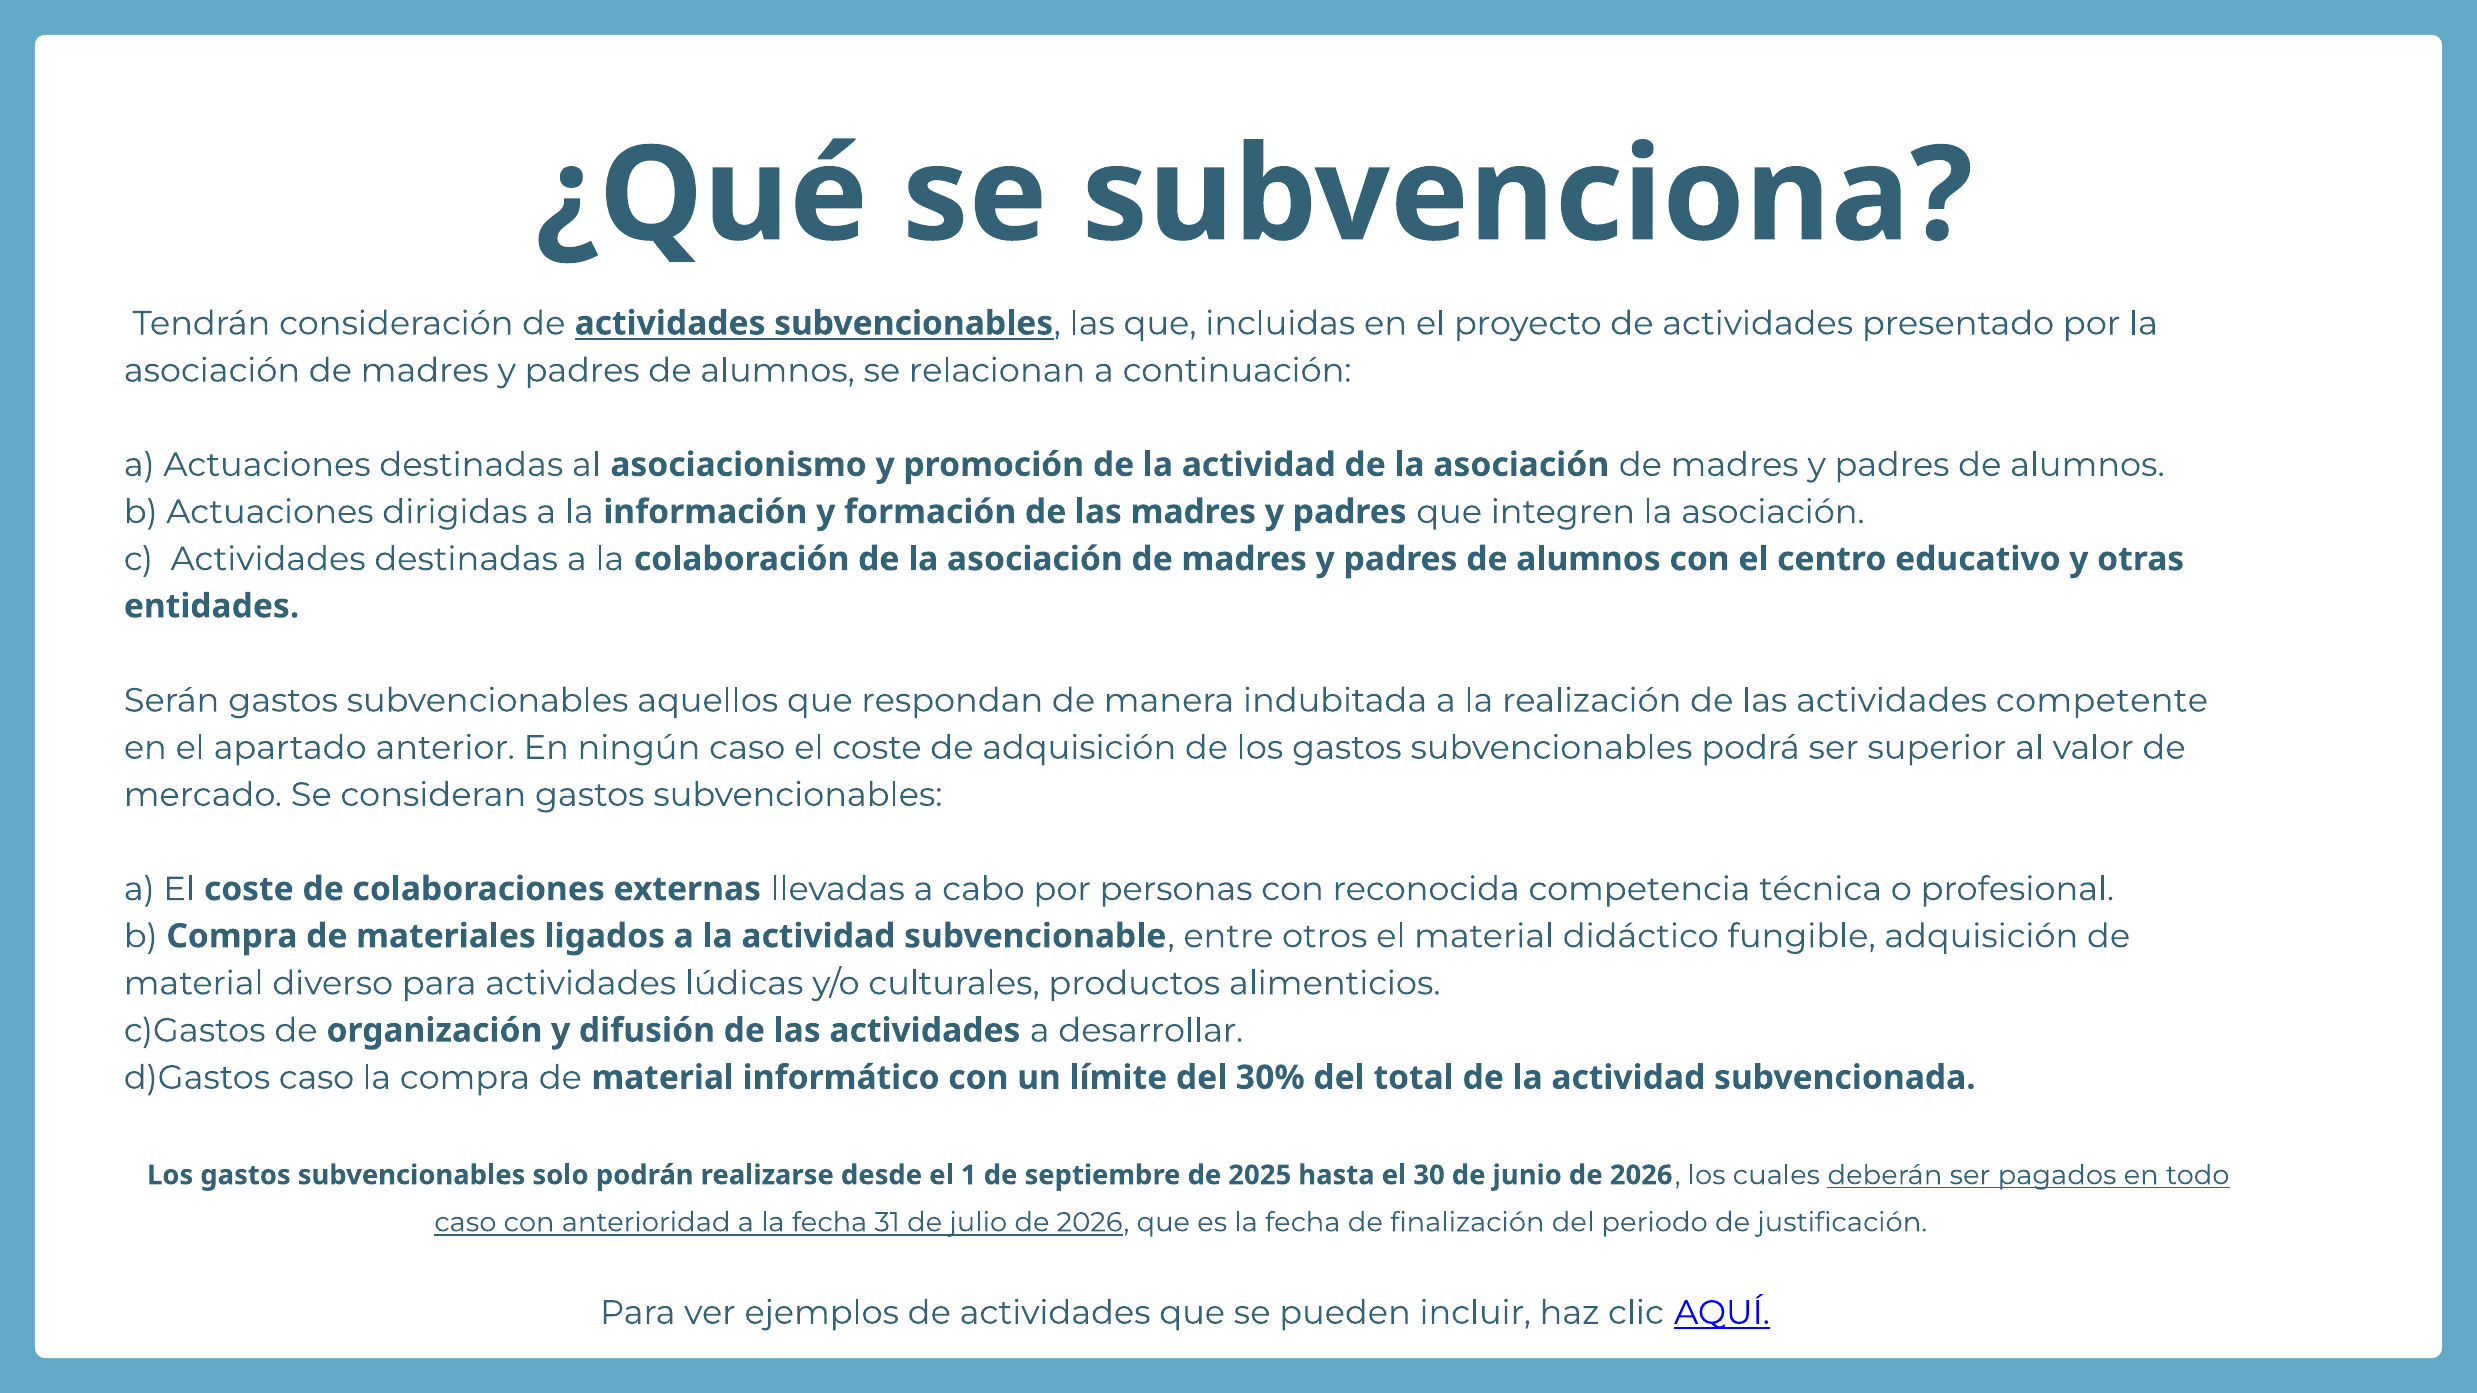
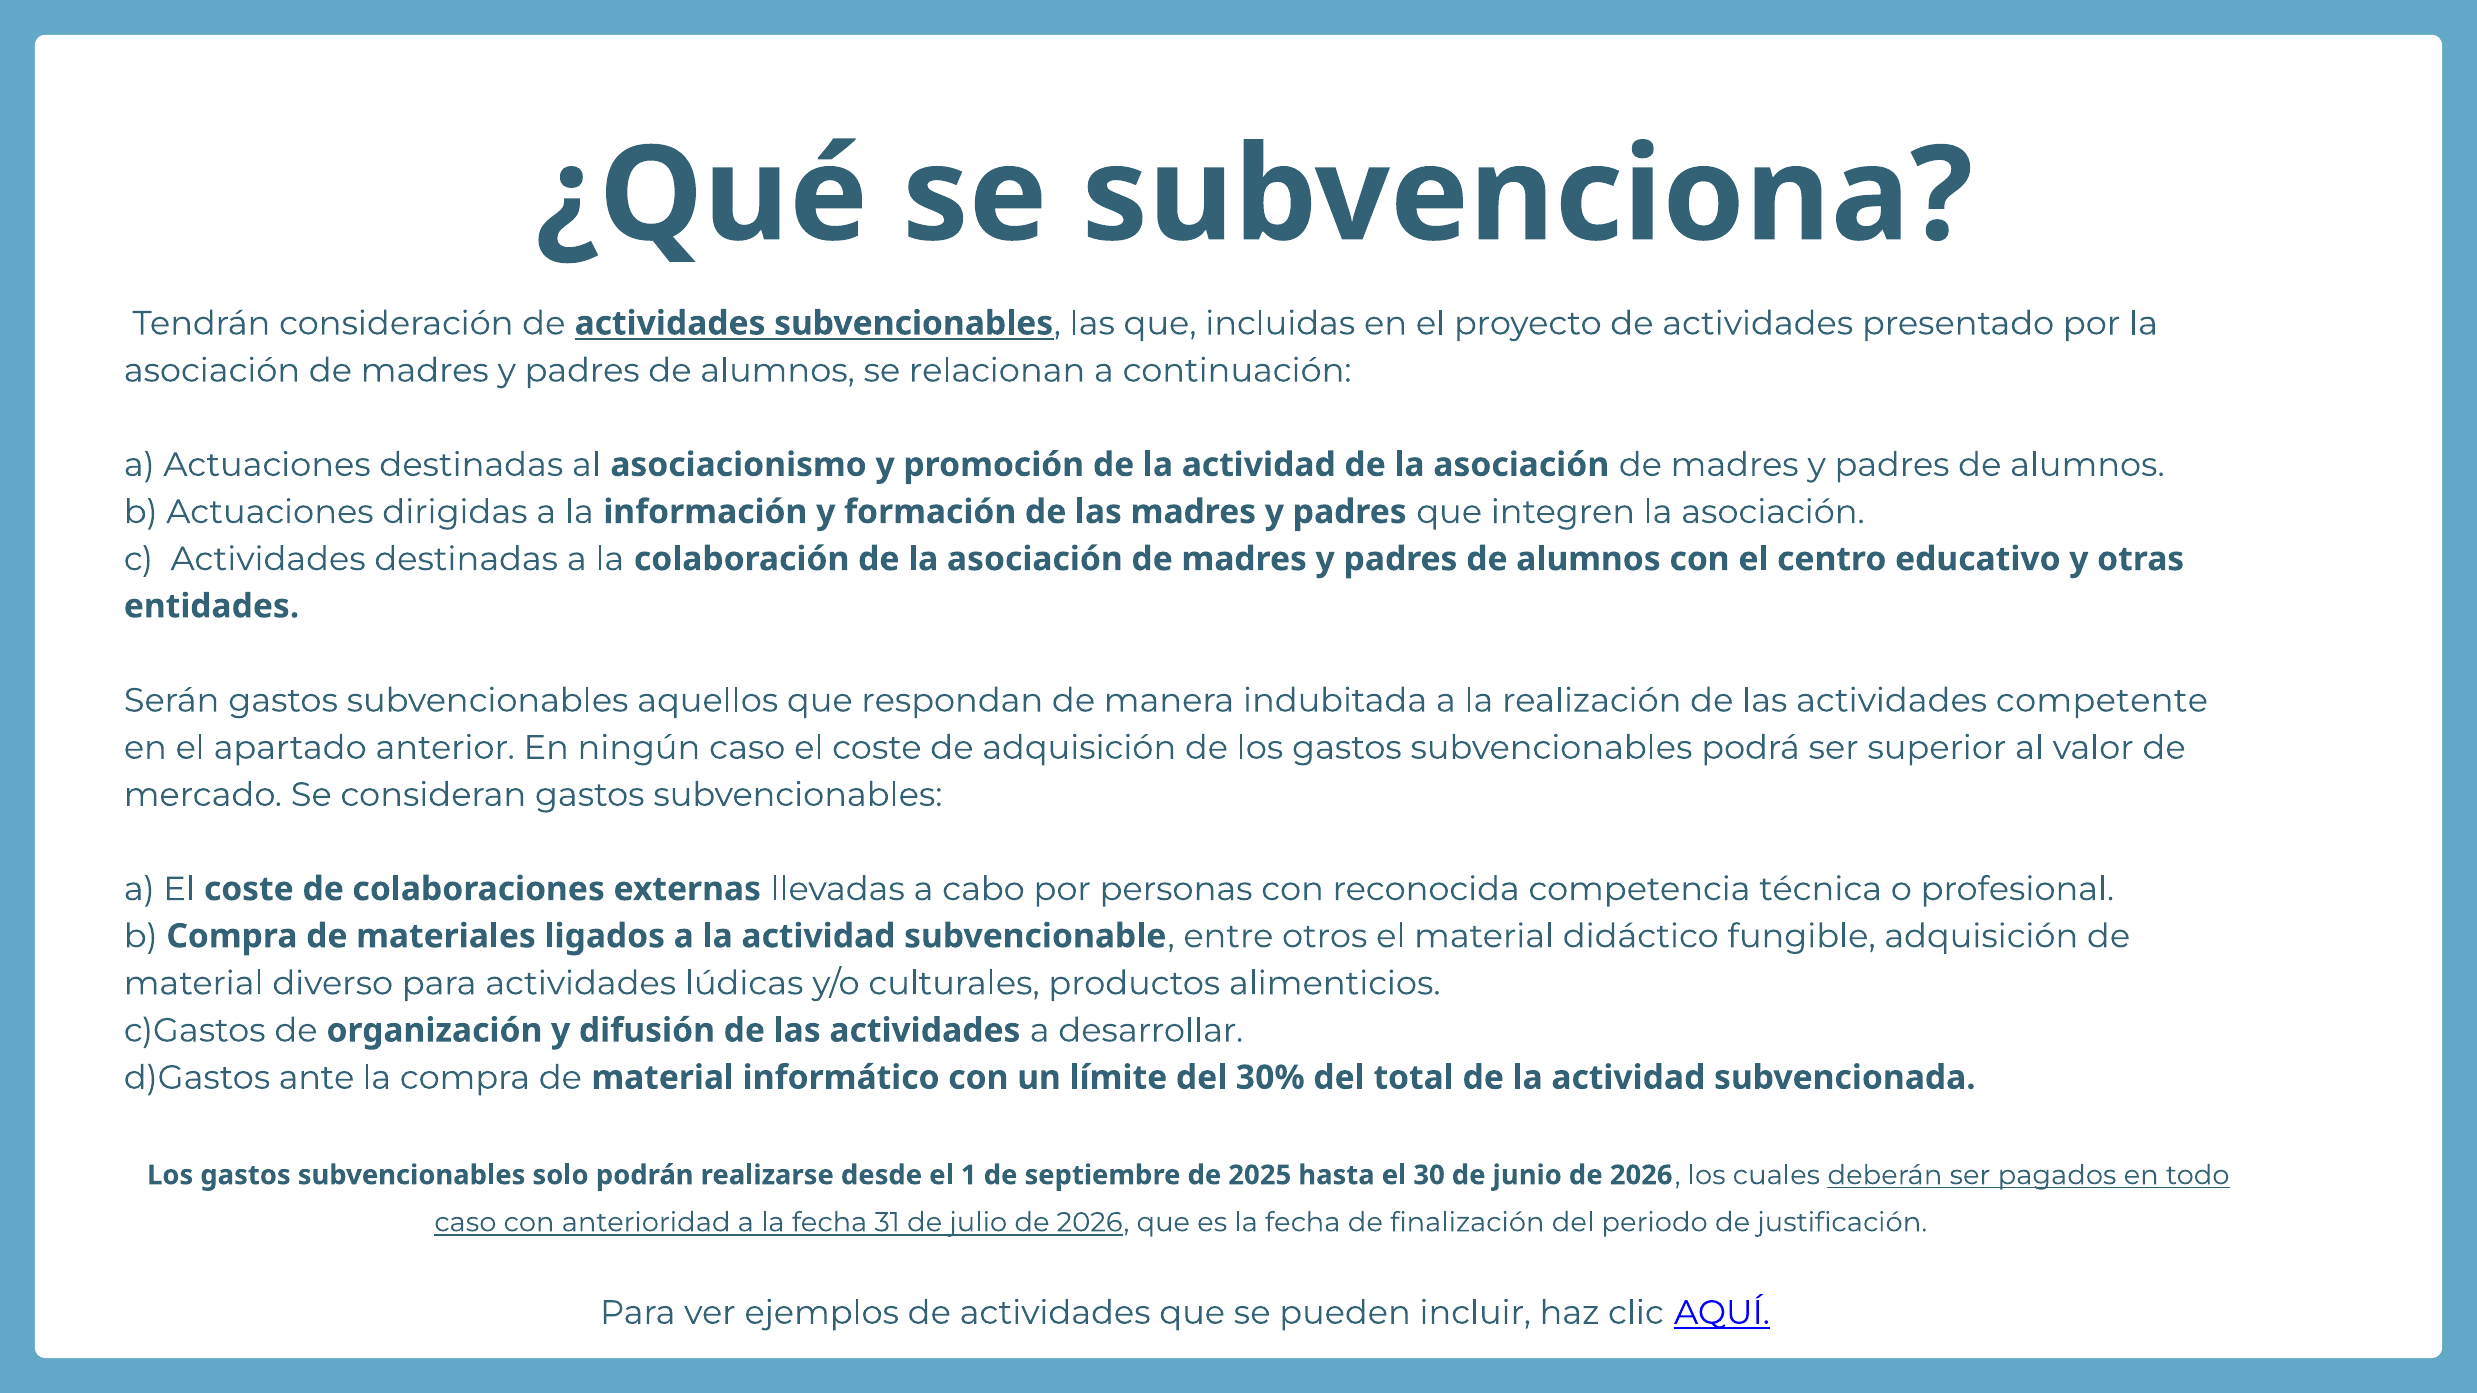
d)Gastos caso: caso -> ante (316, 1078)
